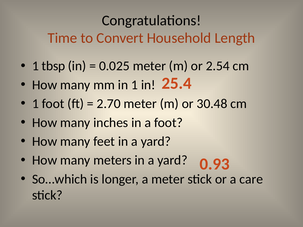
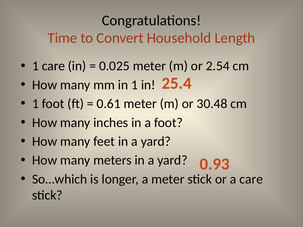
1 tbsp: tbsp -> care (53, 66)
2.70: 2.70 -> 0.61 (109, 104)
